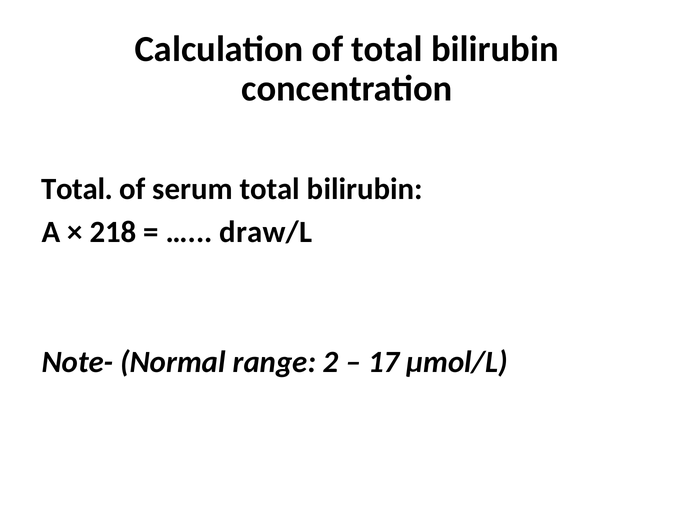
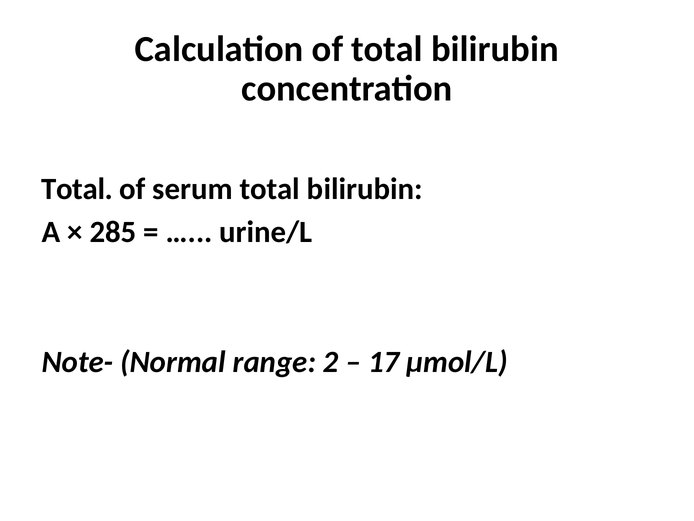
218: 218 -> 285 (113, 232)
draw/L: draw/L -> urine/L (266, 232)
